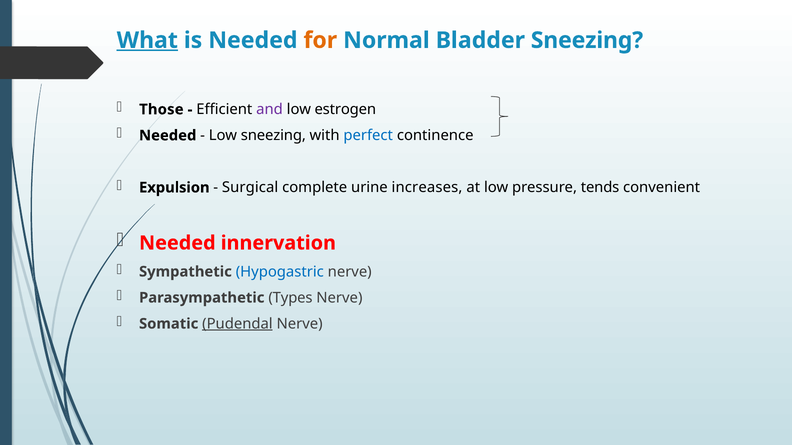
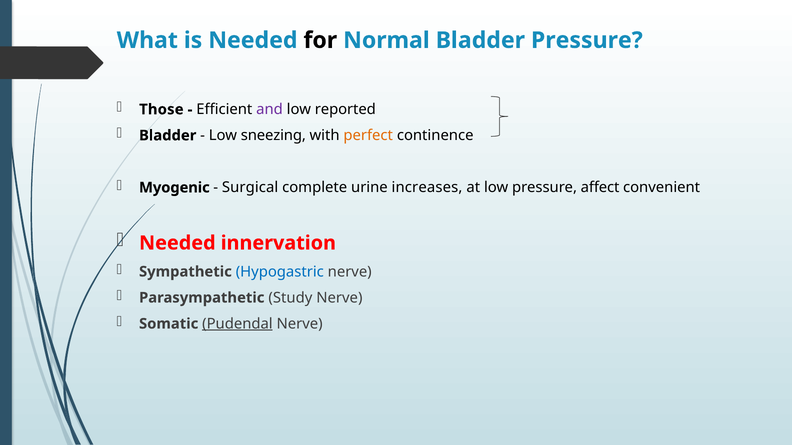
What underline: present -> none (147, 40)
for colour: orange -> black (320, 40)
Bladder Sneezing: Sneezing -> Pressure (587, 40)
estrogen: estrogen -> reported (345, 110)
Needed: Needed -> Bladder (168, 136)
perfect colour: blue -> orange (368, 136)
Expulsion: Expulsion -> Myogenic (174, 188)
tends: tends -> affect (600, 188)
Types: Types -> Study (290, 298)
